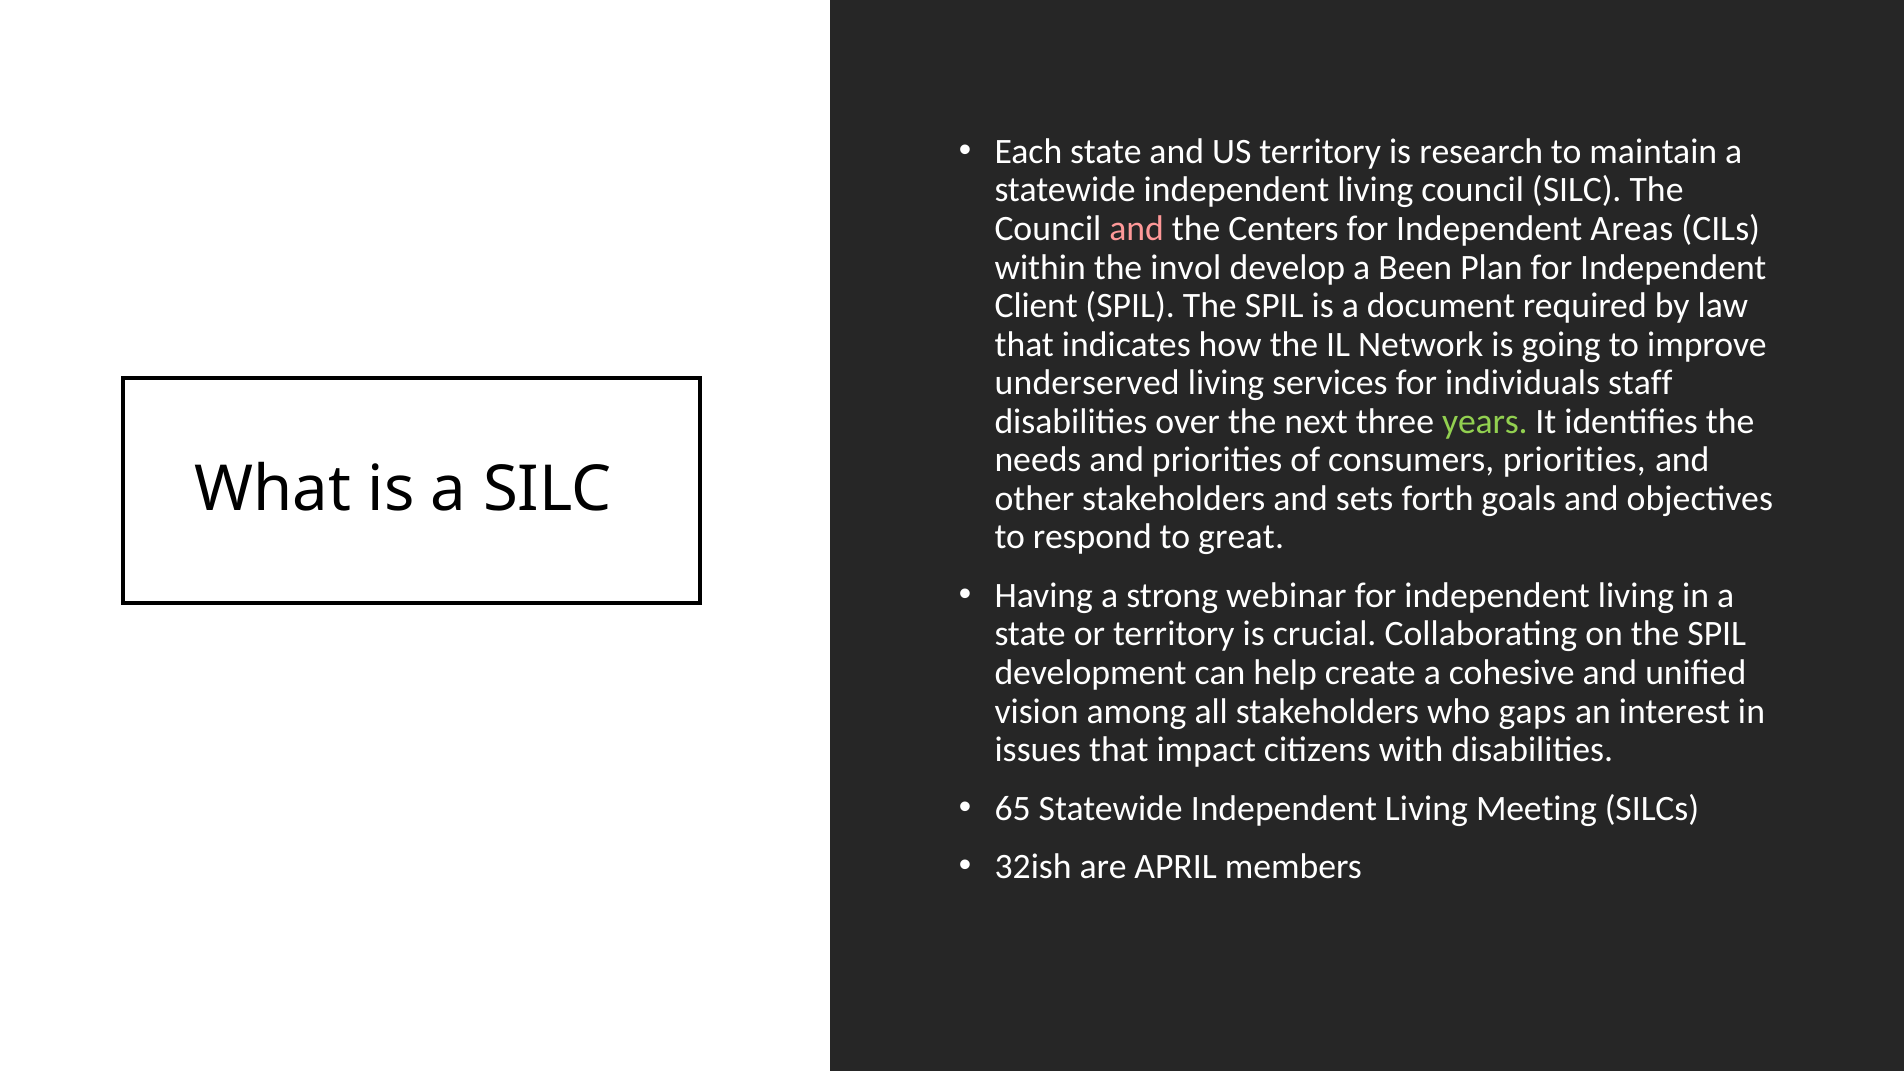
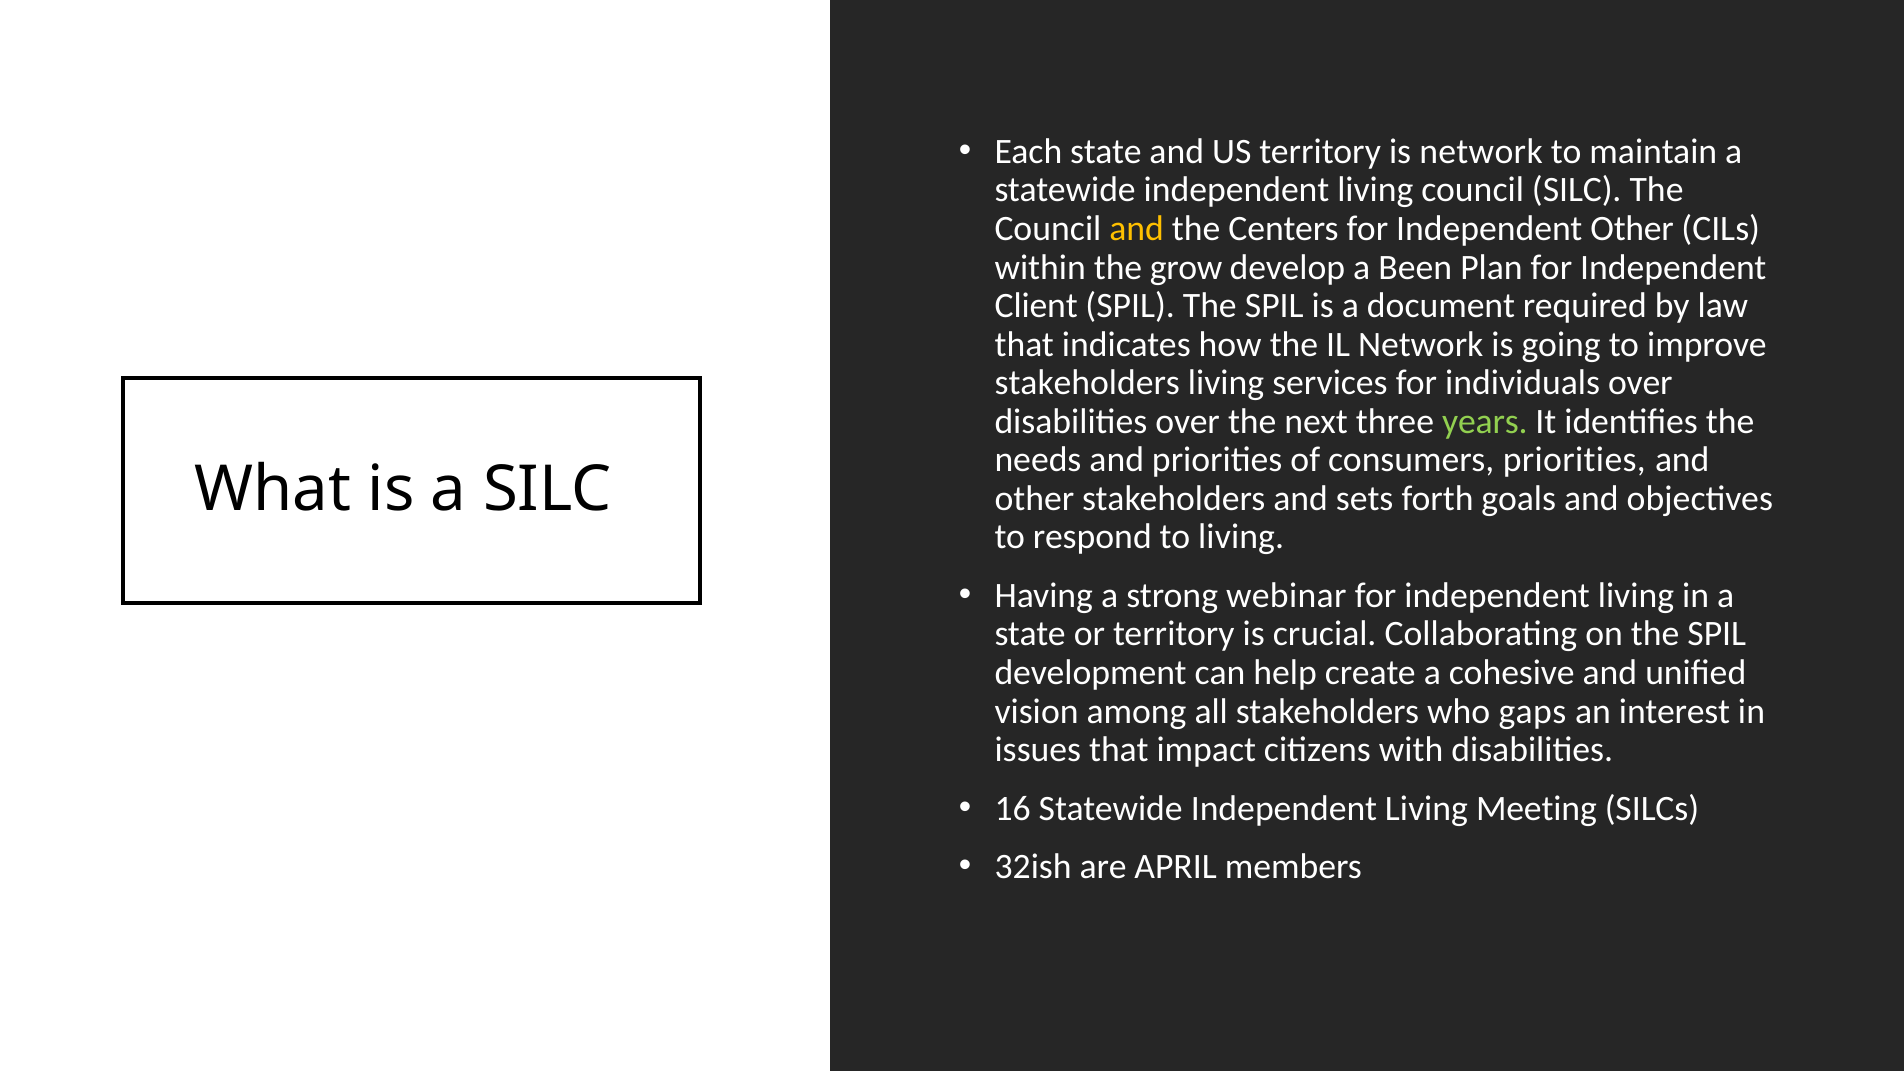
is research: research -> network (1481, 152)
and colour: pink -> yellow (1137, 229)
Independent Areas: Areas -> Other (1632, 229)
invol: invol -> grow (1186, 267)
underserved: underserved -> stakeholders (1087, 383)
individuals staff: staff -> over (1640, 383)
to great: great -> living (1241, 537)
65: 65 -> 16 (1013, 808)
